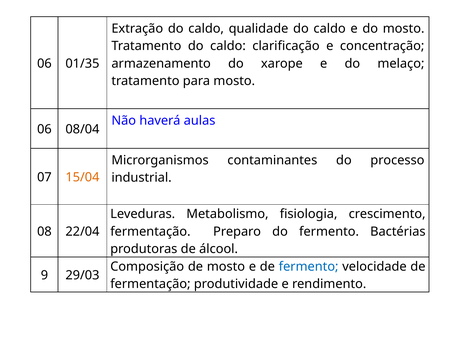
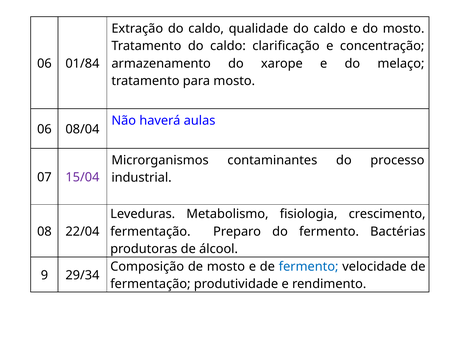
01/35: 01/35 -> 01/84 (82, 64)
15/04 colour: orange -> purple (82, 177)
29/03: 29/03 -> 29/34 (82, 275)
